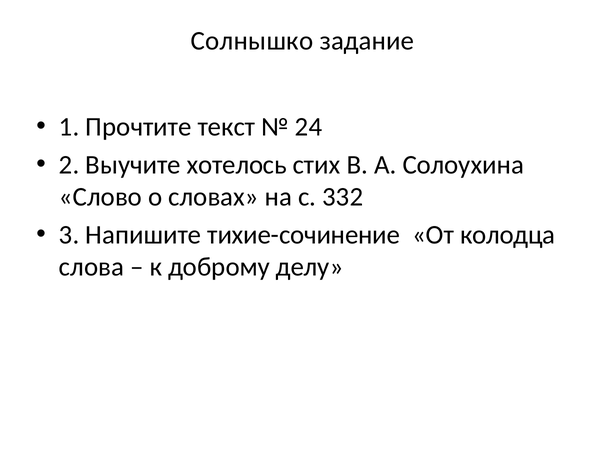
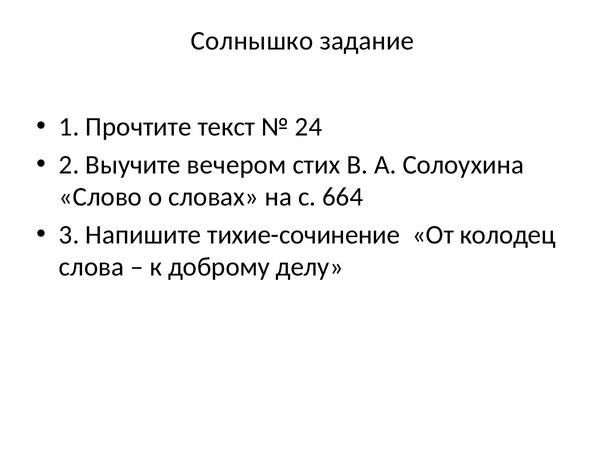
хотелось: хотелось -> вечером (237, 165)
332: 332 -> 664 (343, 197)
колодца: колодца -> колодец (508, 235)
